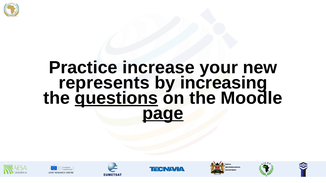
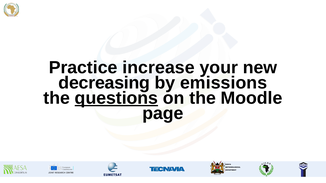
represents: represents -> decreasing (104, 83)
increasing: increasing -> emissions (224, 83)
page underline: present -> none (163, 113)
